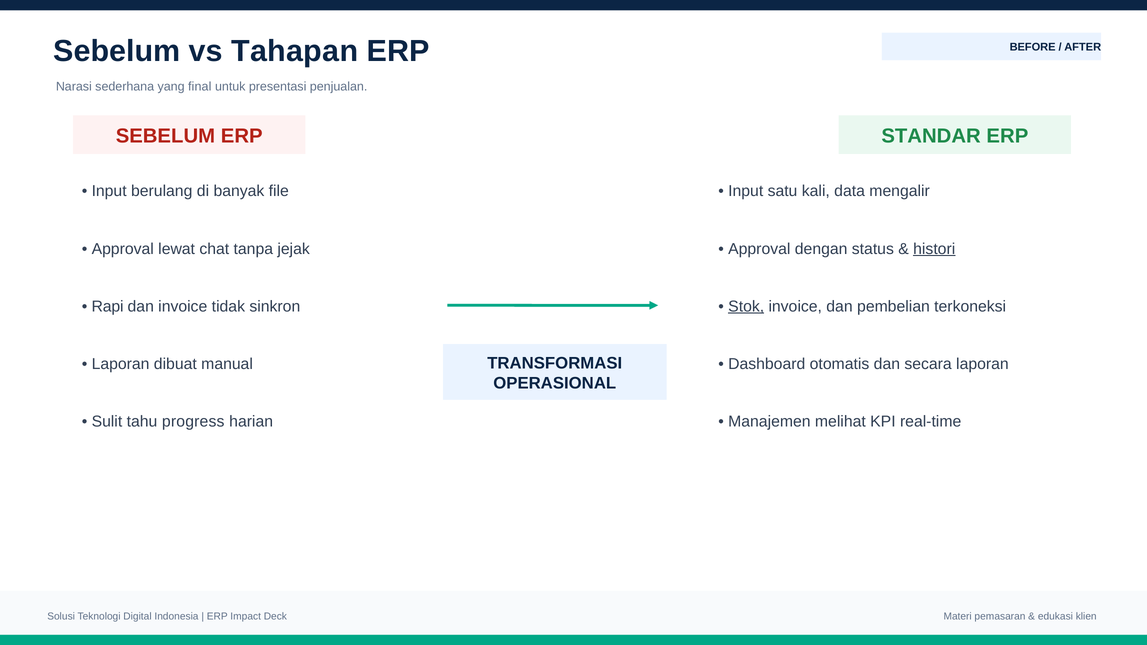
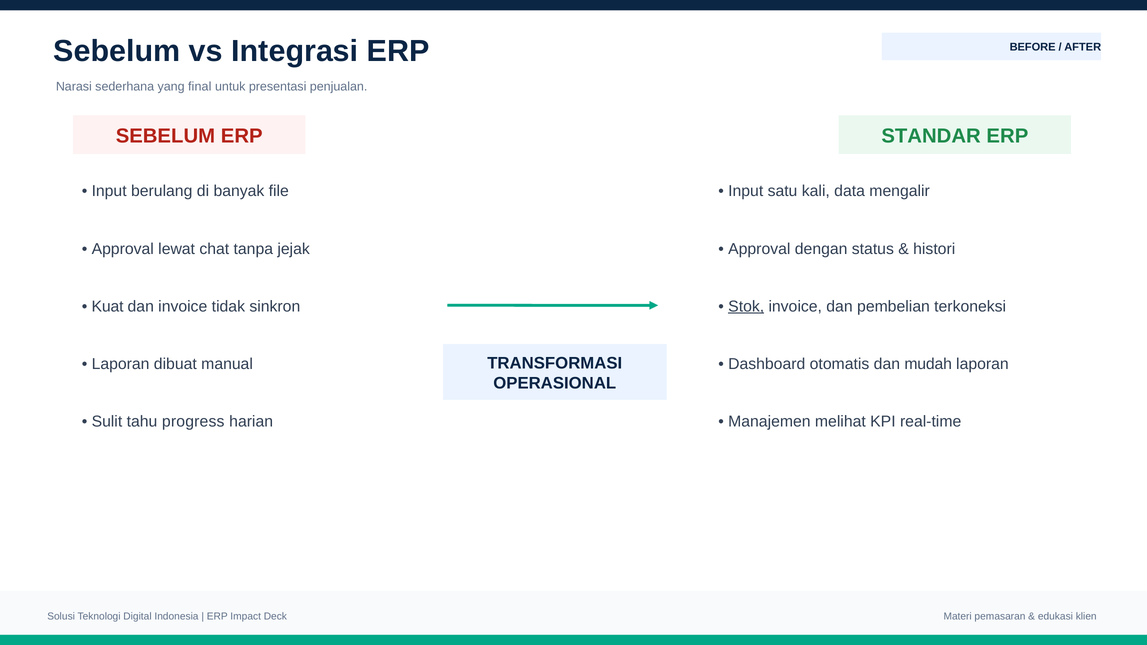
Tahapan: Tahapan -> Integrasi (295, 51)
histori underline: present -> none (934, 249)
Rapi: Rapi -> Kuat (108, 307)
secara: secara -> mudah (928, 364)
